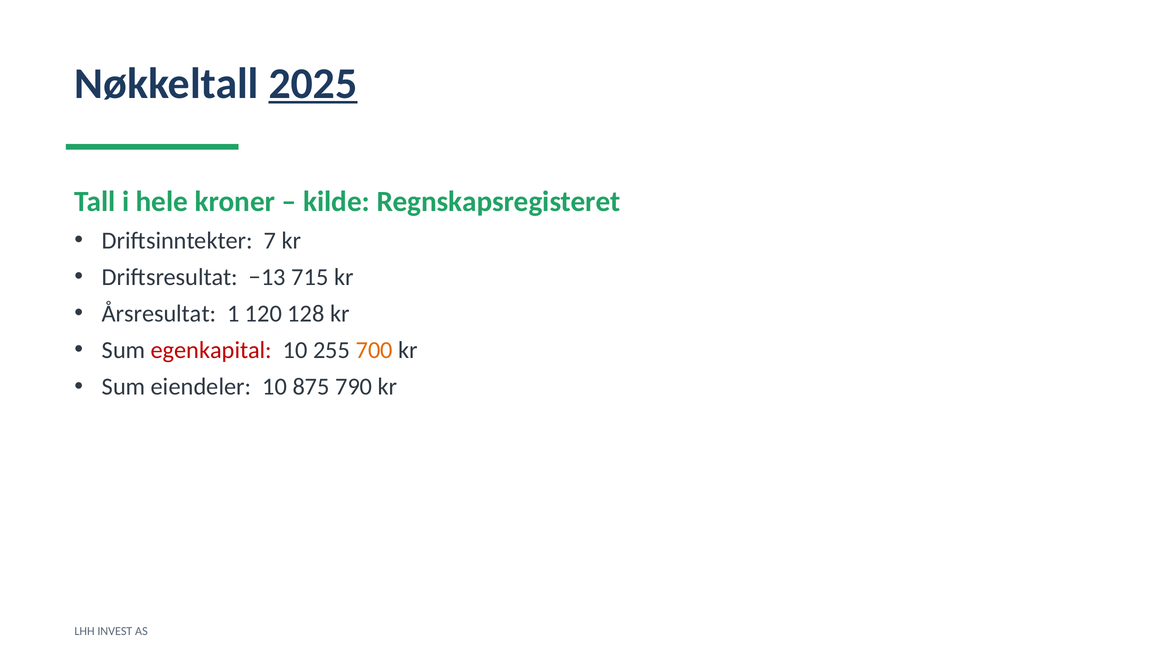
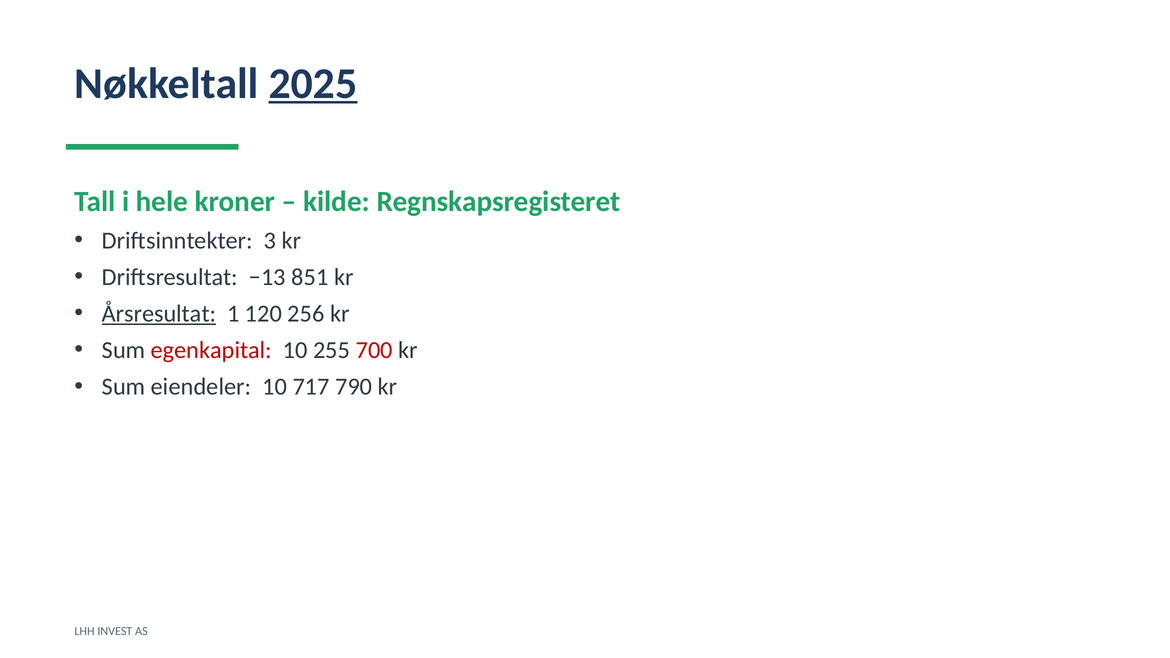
7: 7 -> 3 (270, 241)
715: 715 -> 851 (310, 277)
Årsresultat underline: none -> present (159, 314)
128: 128 -> 256 (306, 314)
700 colour: orange -> red (374, 350)
875: 875 -> 717 (311, 387)
